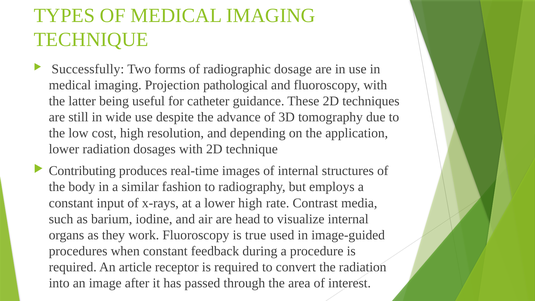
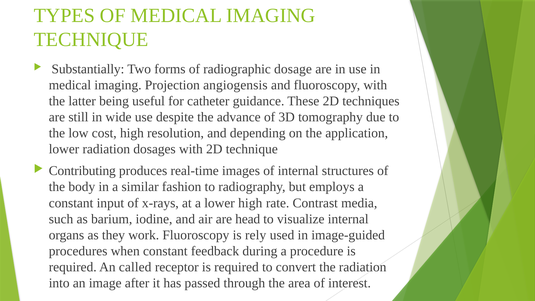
Successfully: Successfully -> Substantially (88, 69)
pathological: pathological -> angiogensis (235, 85)
true: true -> rely (256, 235)
article: article -> called (135, 267)
